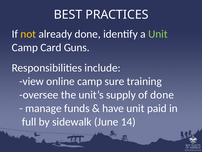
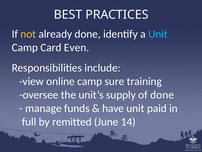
Unit colour: light green -> light blue (158, 34)
Guns: Guns -> Even (77, 47)
sidewalk: sidewalk -> remitted (72, 121)
